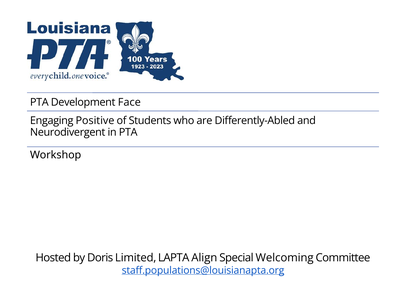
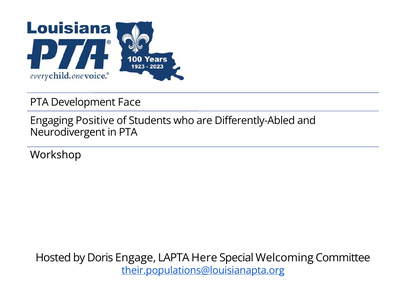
Limited: Limited -> Engage (136, 257)
Align: Align -> Here (204, 257)
staff.populations@louisianapta.org: staff.populations@louisianapta.org -> their.populations@louisianapta.org (203, 270)
